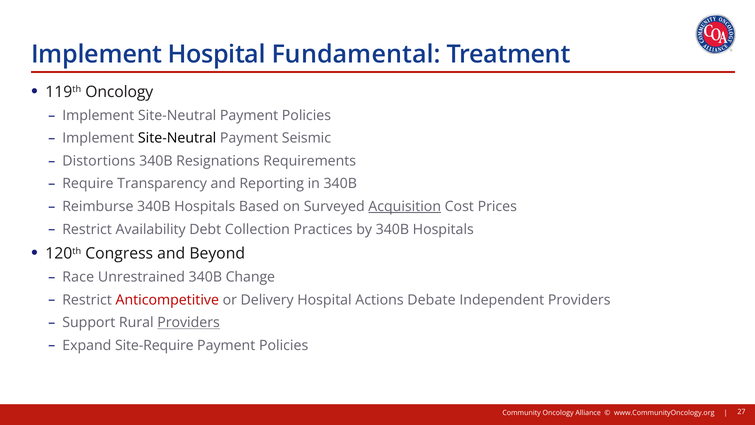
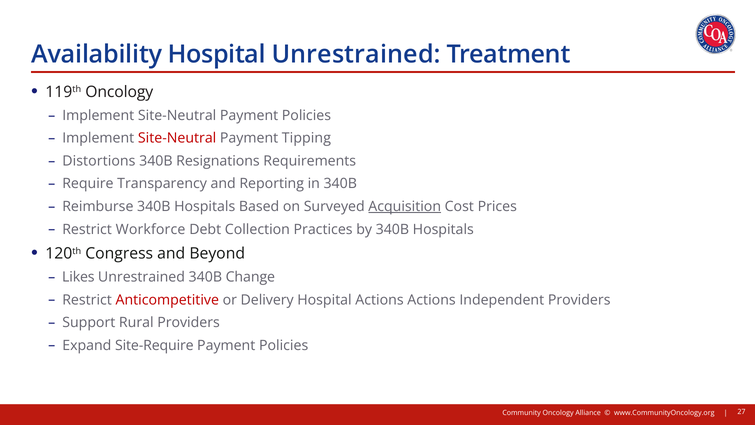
Implement: Implement -> Availability (97, 54)
Hospital Fundamental: Fundamental -> Unrestrained (356, 54)
Site-Neutral colour: black -> red (177, 138)
Seismic: Seismic -> Tipping (306, 138)
Availability: Availability -> Workforce (151, 229)
Race: Race -> Likes (78, 277)
Actions Debate: Debate -> Actions (431, 300)
Providers underline: present -> none (189, 322)
